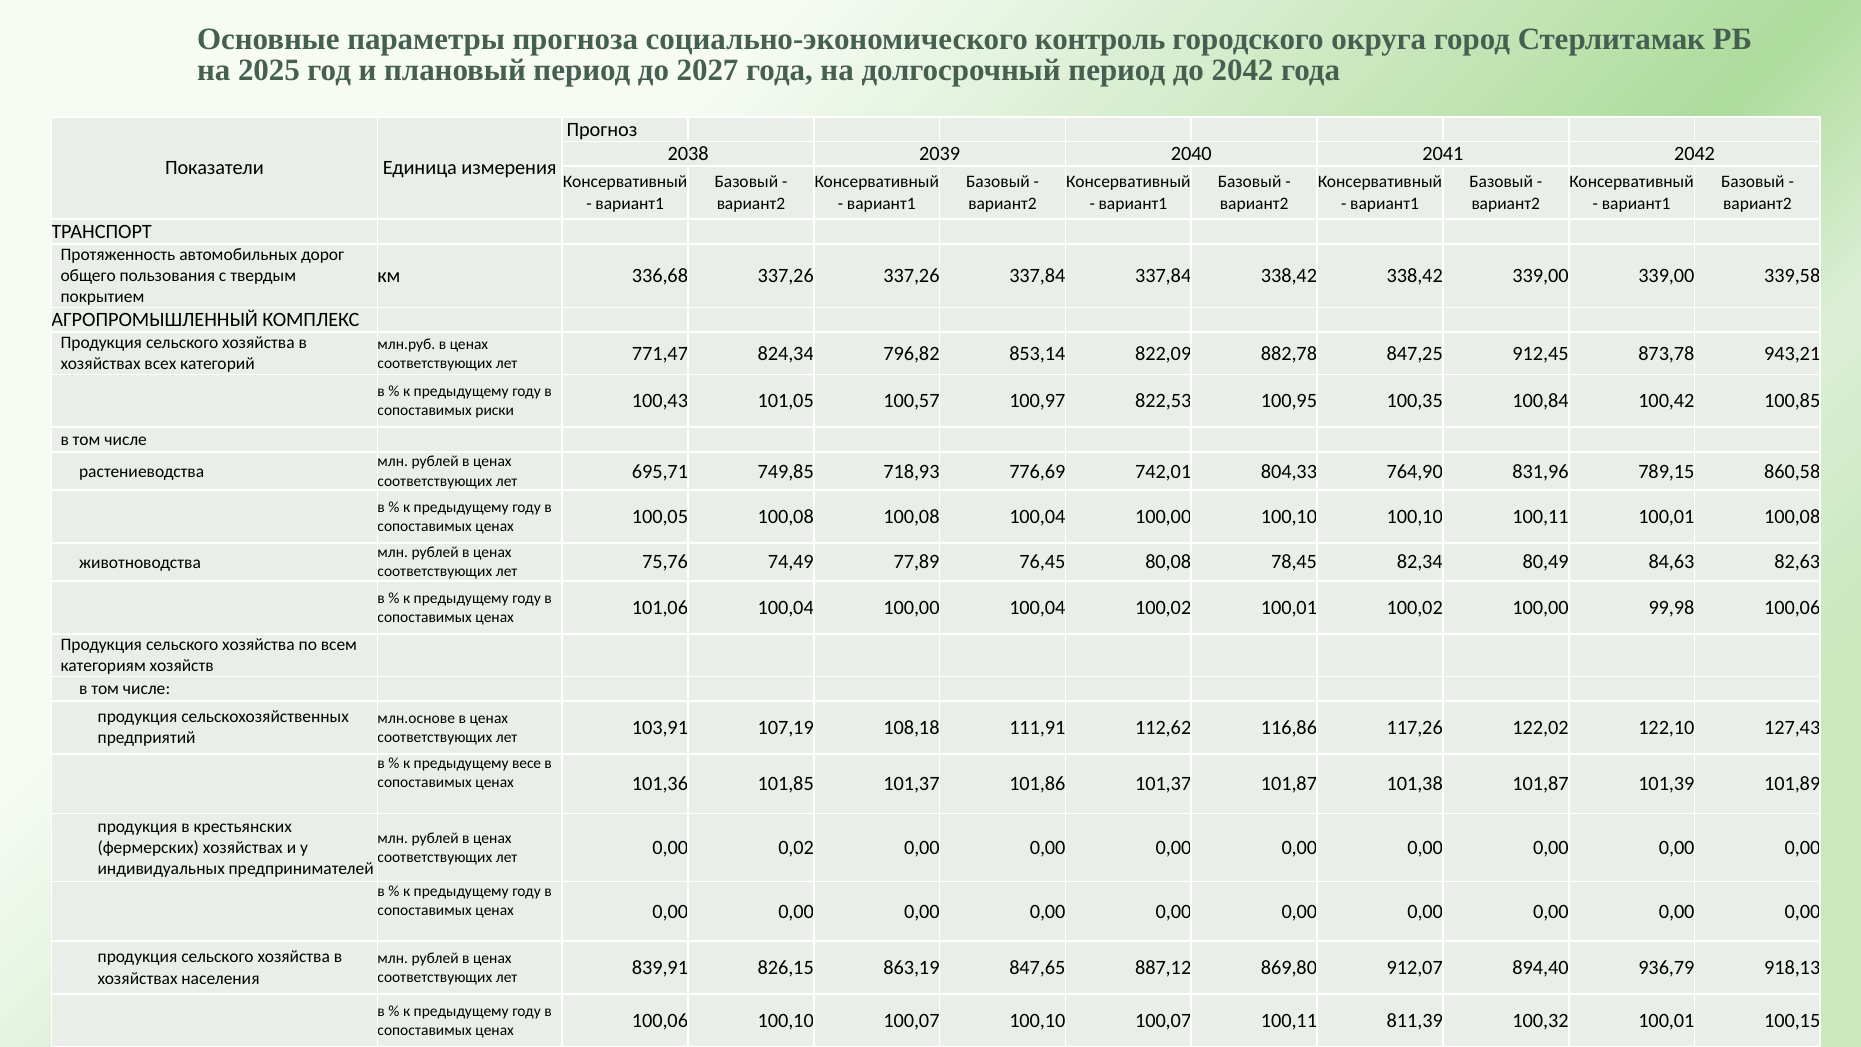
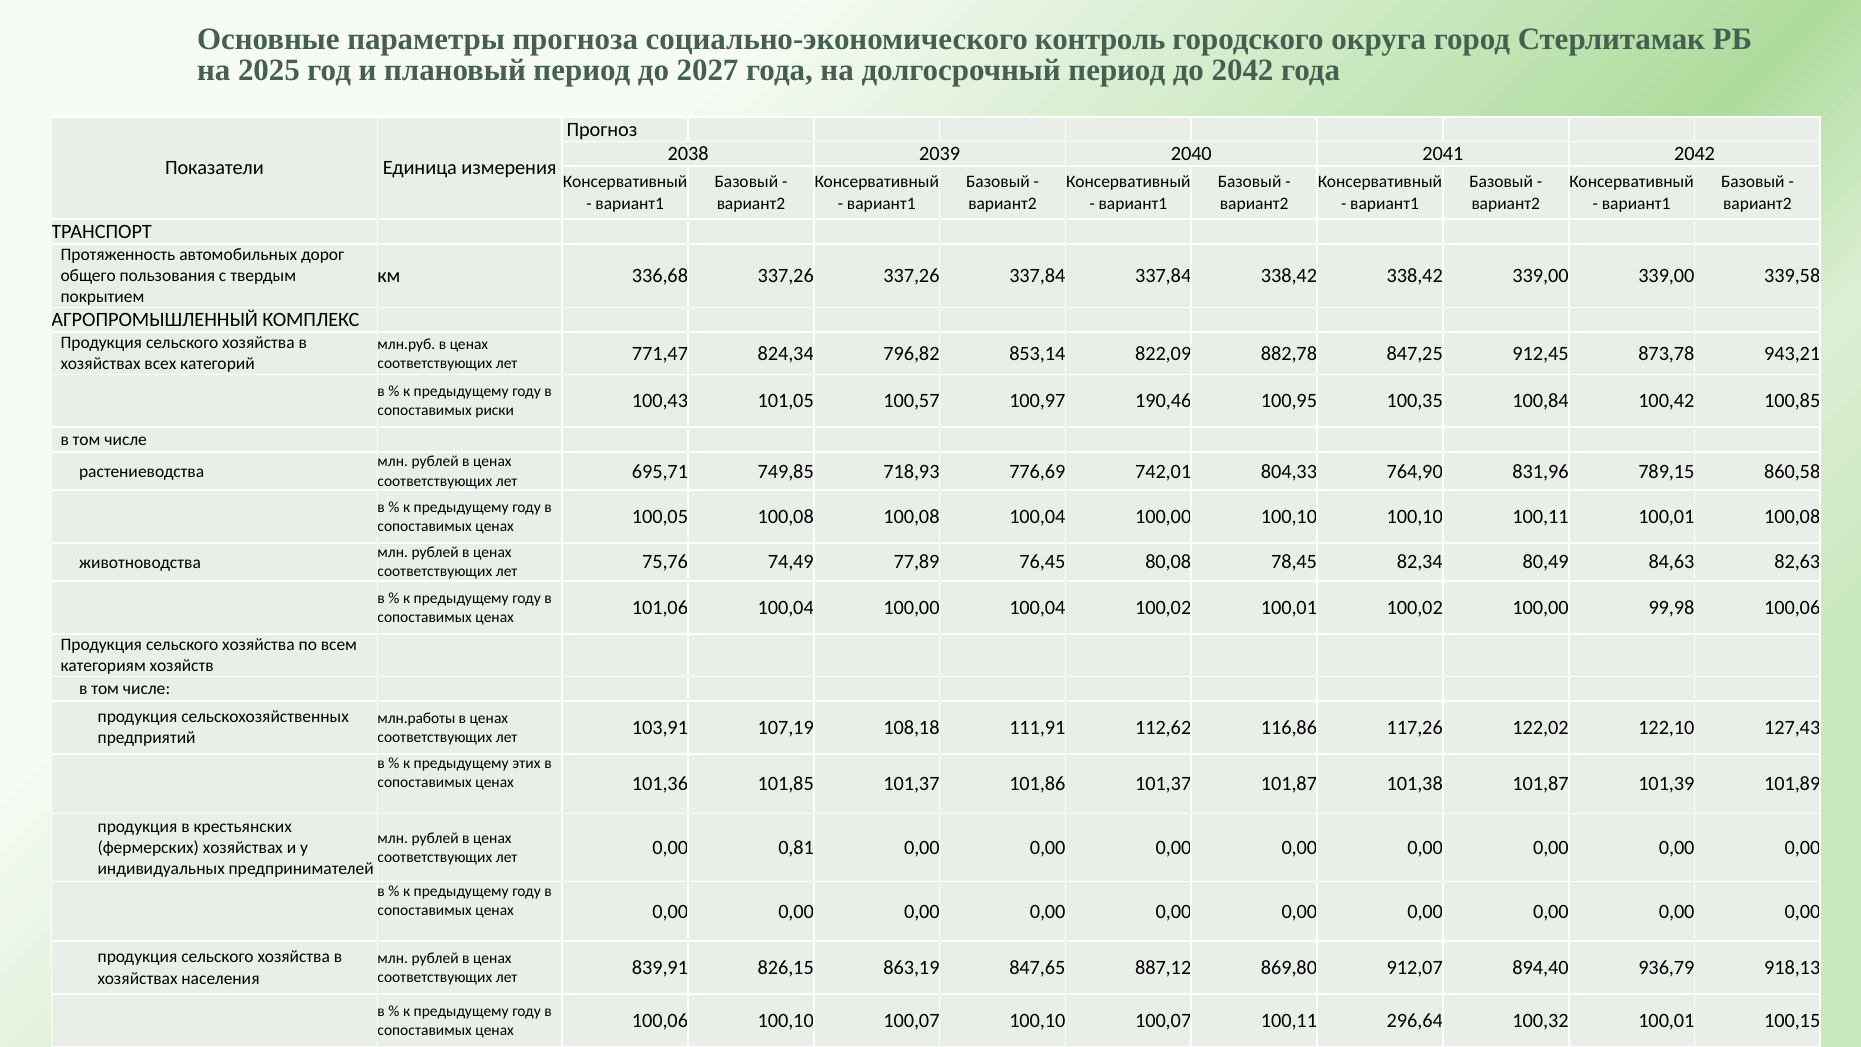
822,53: 822,53 -> 190,46 (1163, 401)
млн.основе: млн.основе -> млн.работы (416, 718)
весе: весе -> этих (527, 763)
0,02: 0,02 -> 0,81 (796, 848)
811,39: 811,39 -> 296,64 (1415, 1020)
